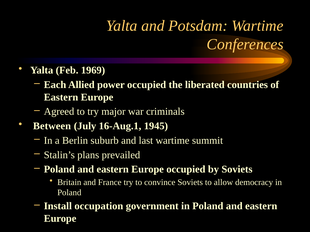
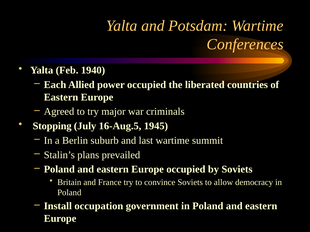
1969: 1969 -> 1940 (93, 70)
Between: Between -> Stopping (52, 126)
16-Aug.1: 16-Aug.1 -> 16-Aug.5 (120, 126)
